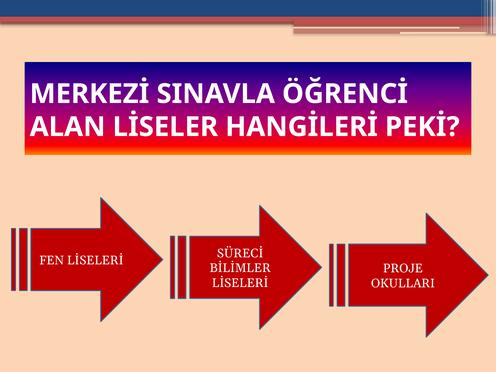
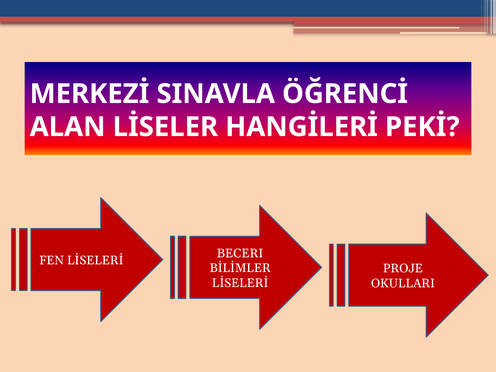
SÜRECİ: SÜRECİ -> BECERI (240, 253)
